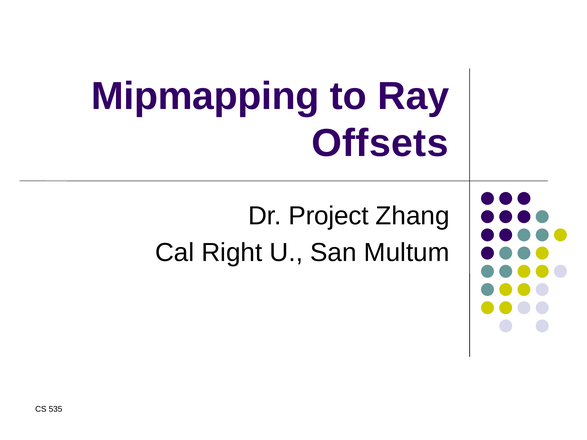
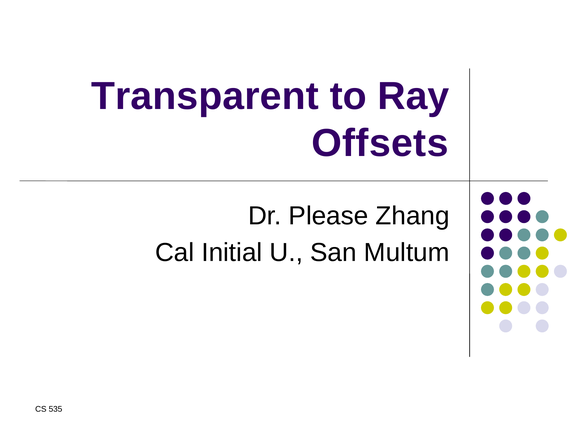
Mipmapping: Mipmapping -> Transparent (205, 96)
Project: Project -> Please (329, 216)
Right: Right -> Initial (232, 253)
